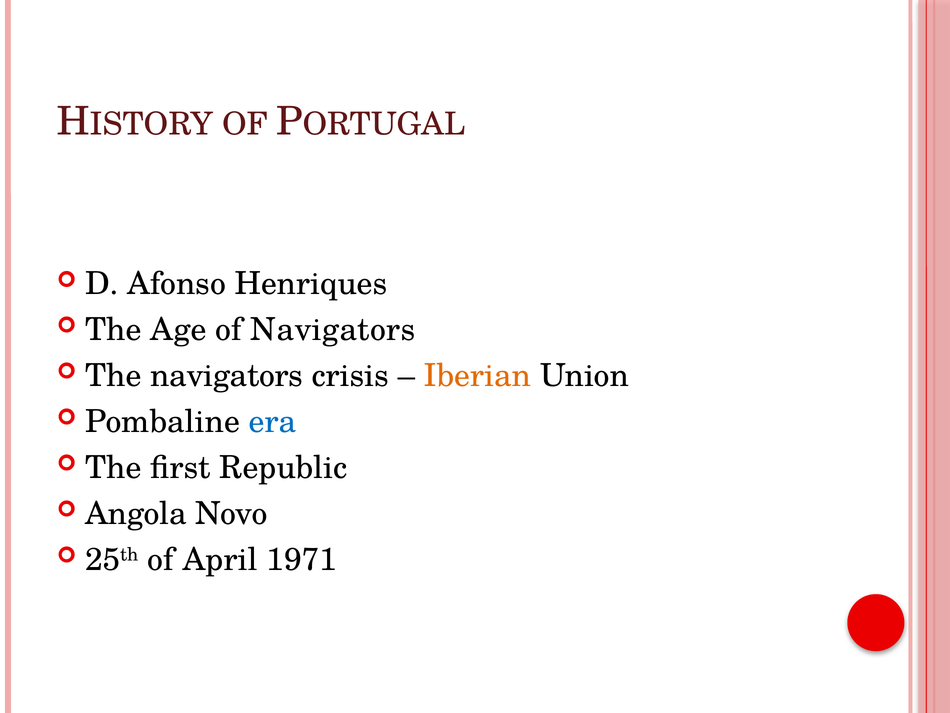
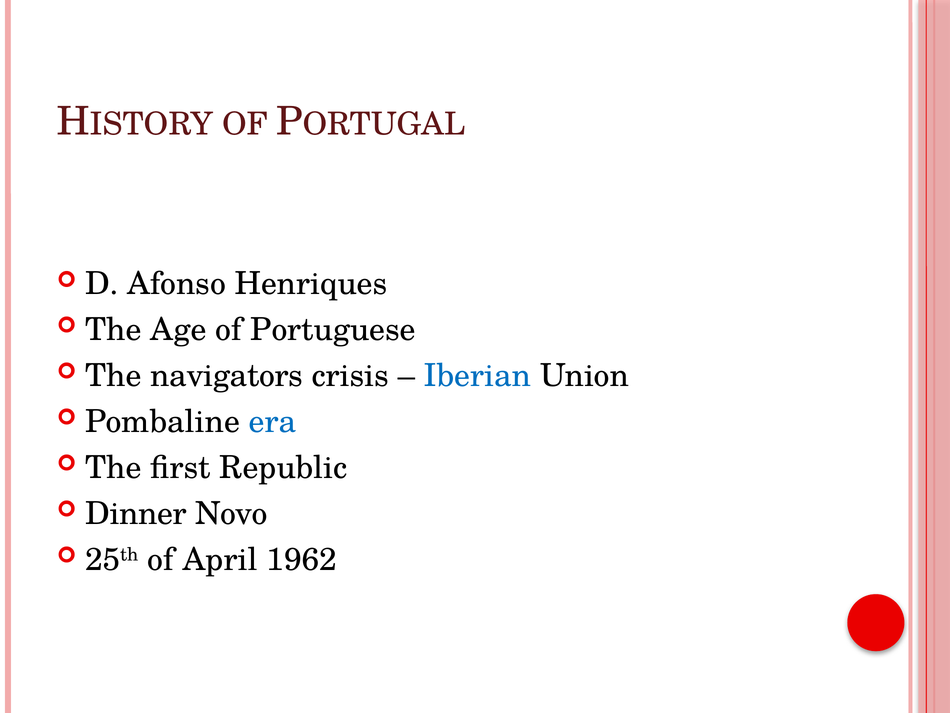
of Navigators: Navigators -> Portuguese (333, 330)
Iberian colour: orange -> blue (478, 376)
Angola: Angola -> Dinner (136, 513)
1971: 1971 -> 1962 (302, 559)
